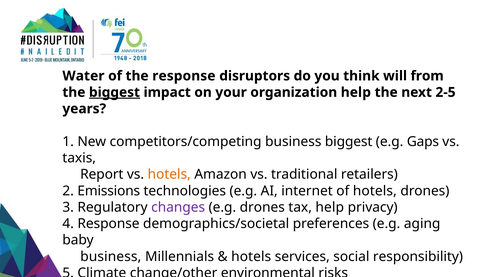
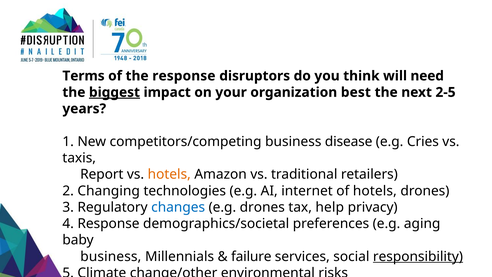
Water: Water -> Terms (84, 76)
from: from -> need (427, 76)
organization help: help -> best (356, 92)
business biggest: biggest -> disease (349, 141)
Gaps: Gaps -> Cries (423, 141)
Emissions: Emissions -> Changing (109, 191)
changes colour: purple -> blue (178, 207)
hotels: hotels -> failure (251, 256)
responsibility underline: none -> present (418, 256)
